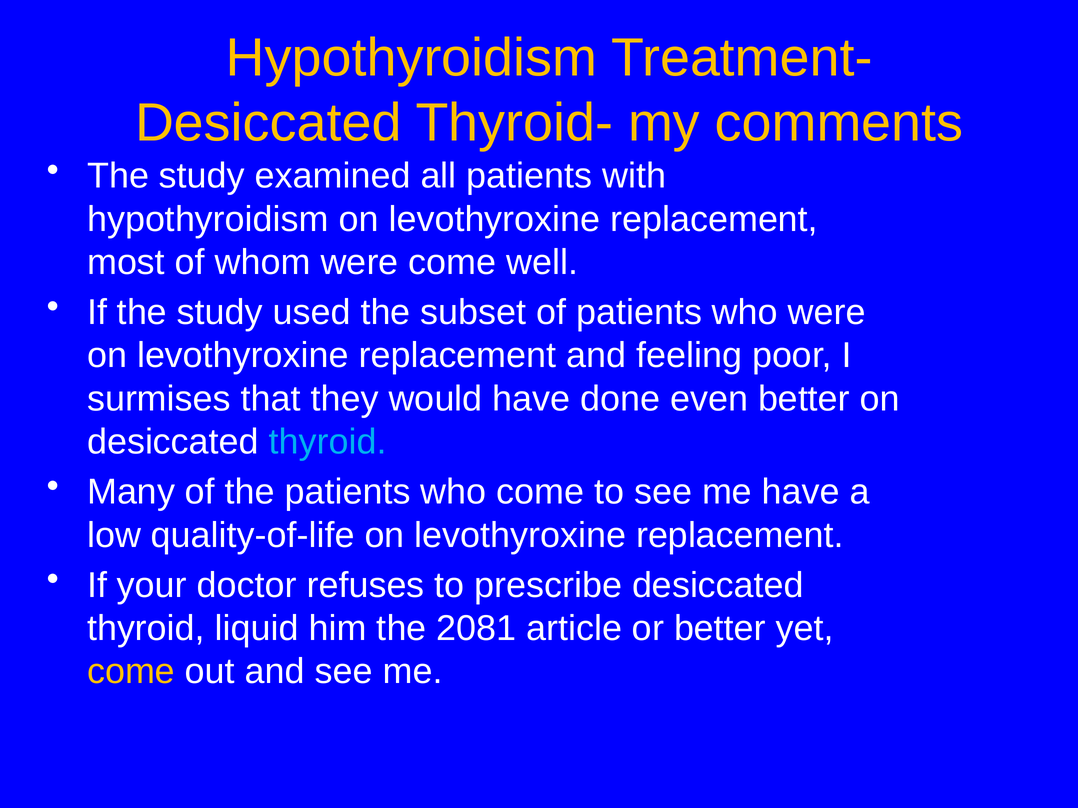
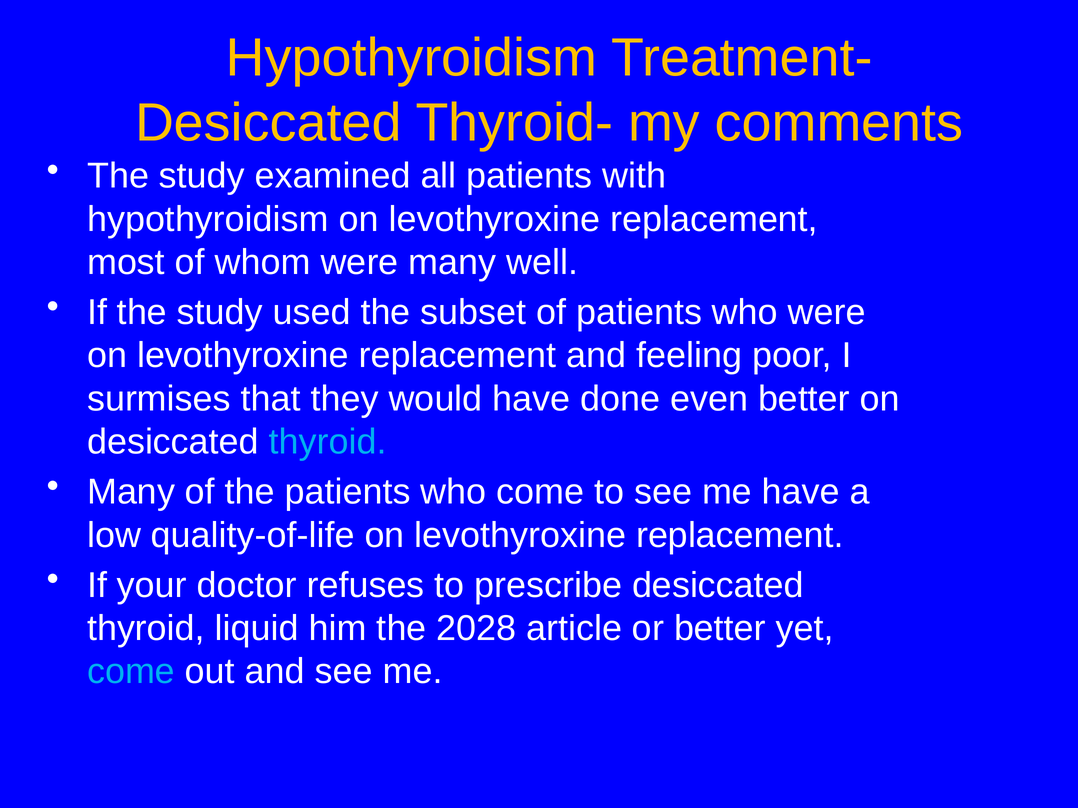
were come: come -> many (452, 262)
2081: 2081 -> 2028 (476, 629)
come colour: yellow -> light blue (131, 672)
